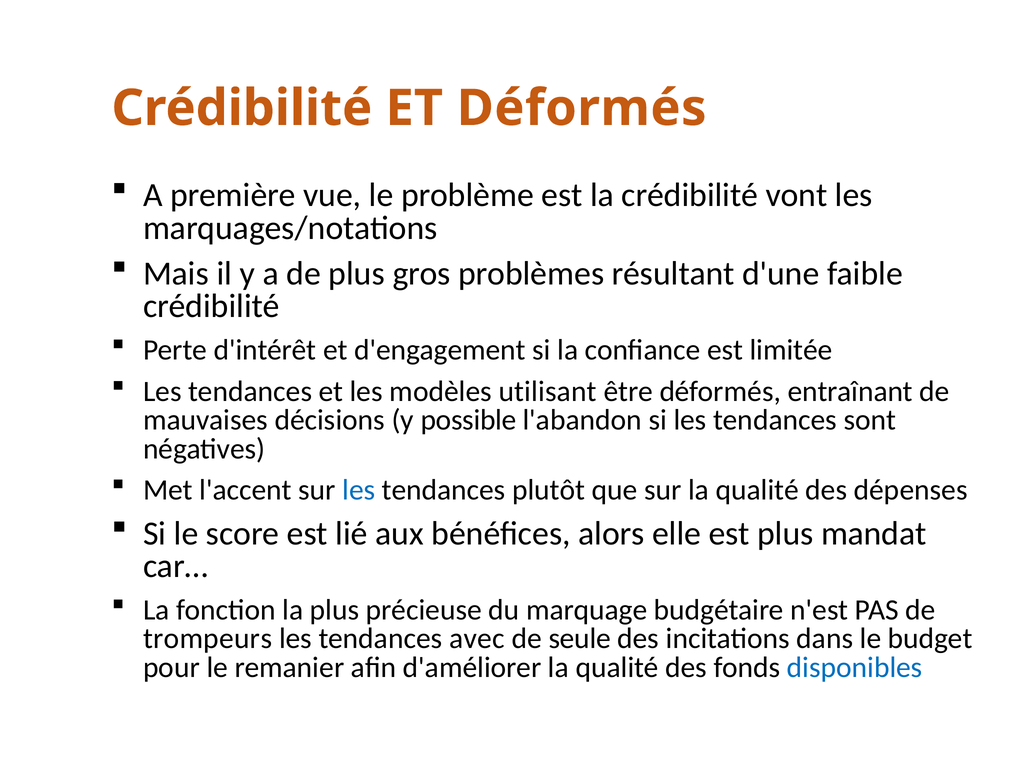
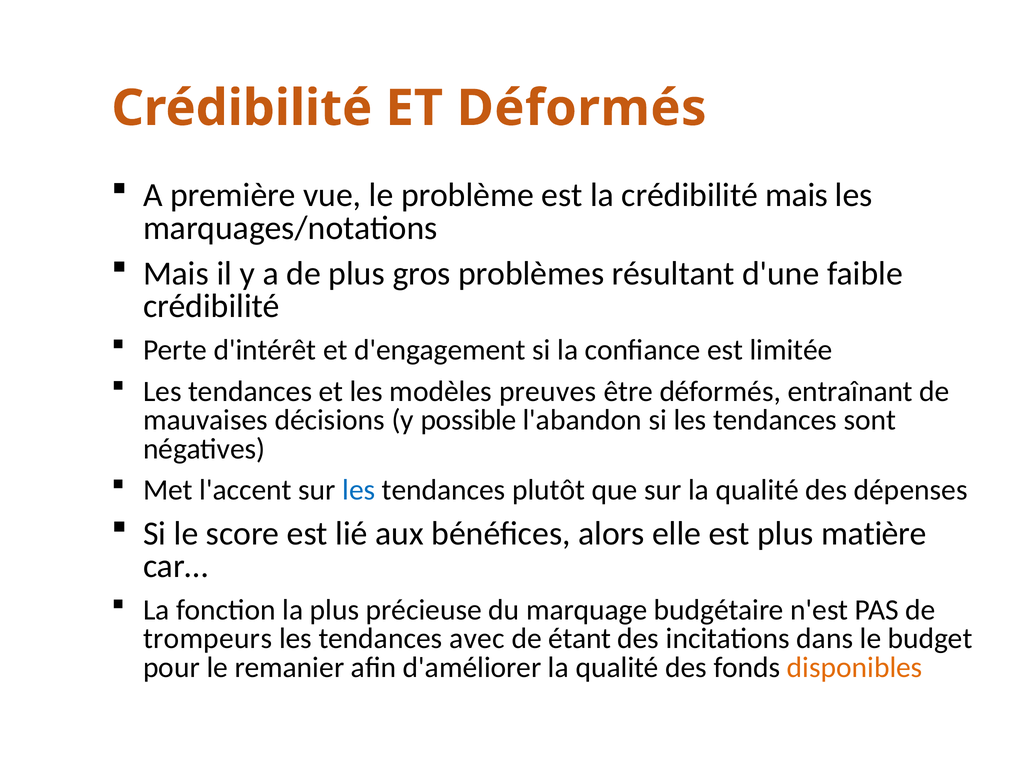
crédibilité vont: vont -> mais (797, 195)
utilisant: utilisant -> preuves (548, 391)
mandat: mandat -> matière (874, 533)
seule: seule -> étant (580, 638)
disponibles colour: blue -> orange (855, 667)
